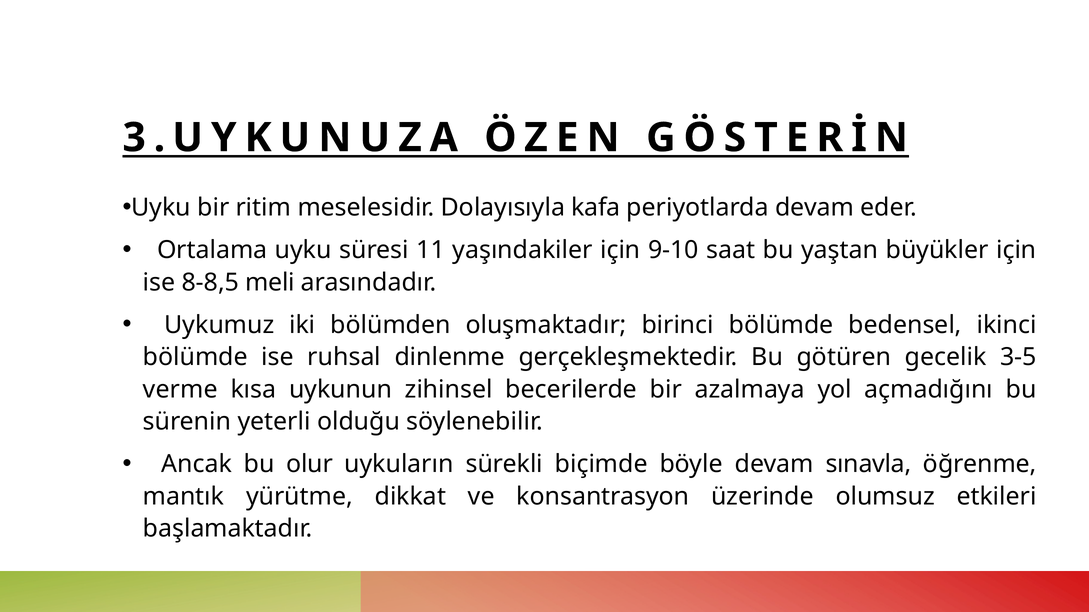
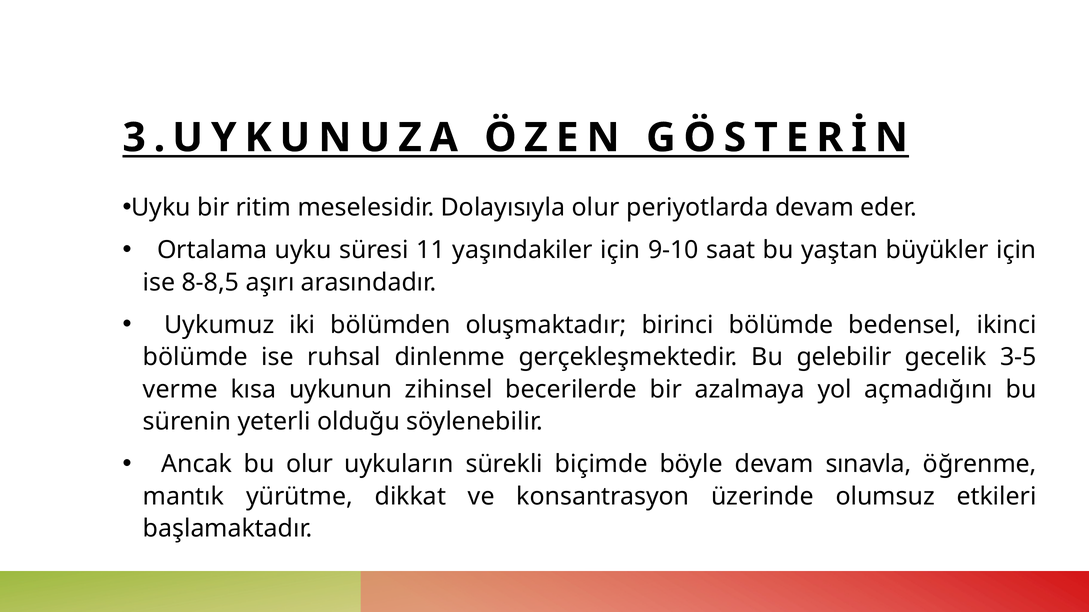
Dolayısıyla kafa: kafa -> olur (596, 208)
meli: meli -> aşırı (270, 283)
götüren: götüren -> gelebilir (844, 357)
